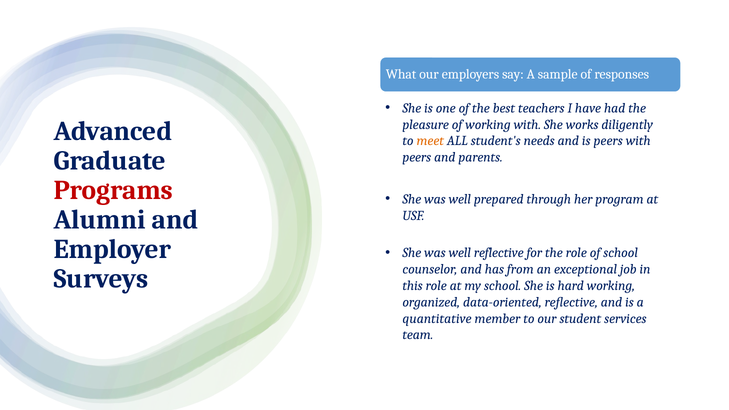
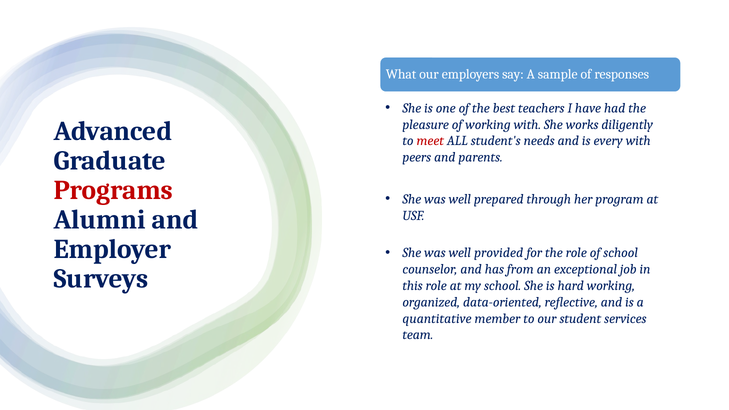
meet colour: orange -> red (430, 141)
is peers: peers -> every (608, 141)
well reflective: reflective -> provided (499, 253)
